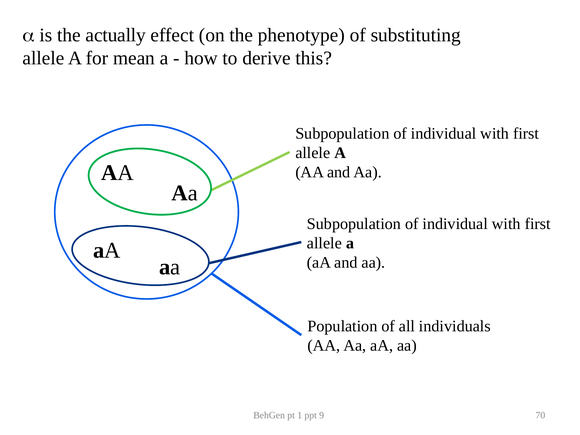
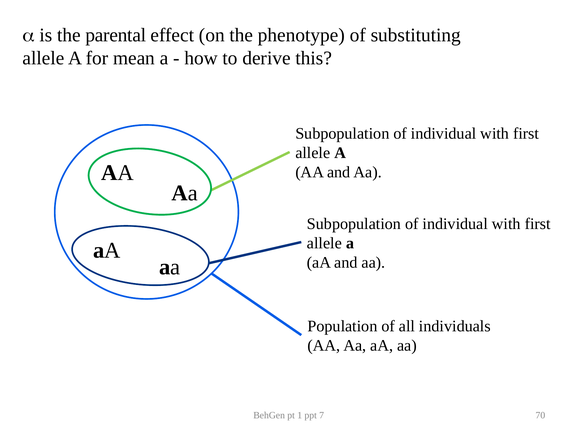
actually: actually -> parental (116, 35)
9: 9 -> 7 (322, 415)
